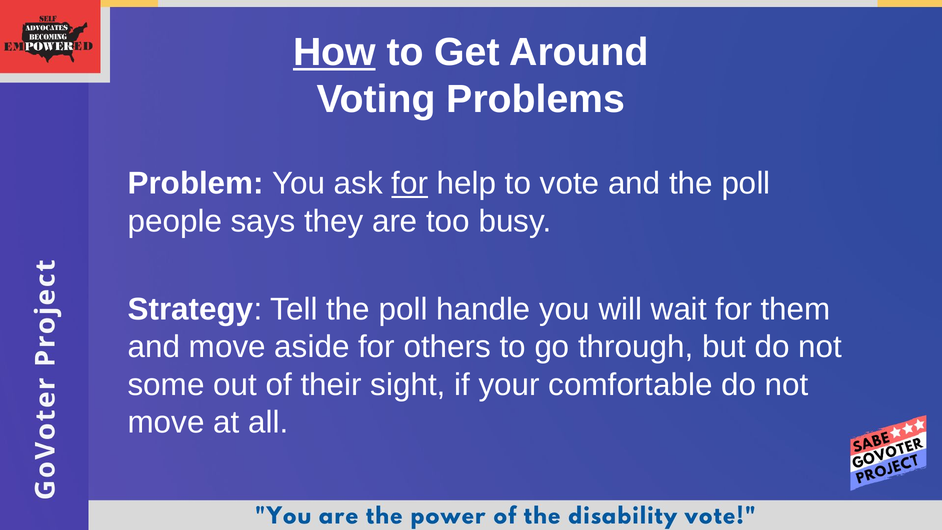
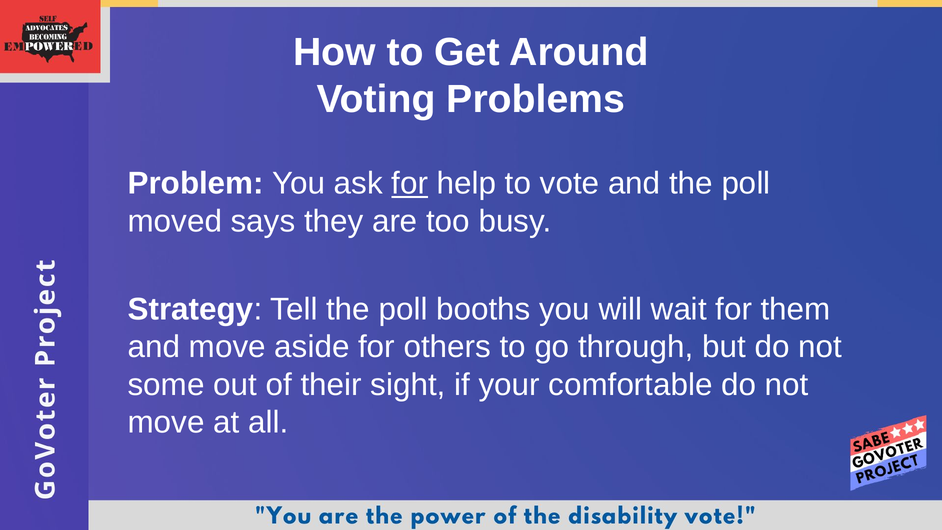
How underline: present -> none (334, 52)
people: people -> moved (175, 221)
handle: handle -> booths (483, 309)
